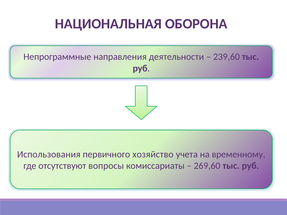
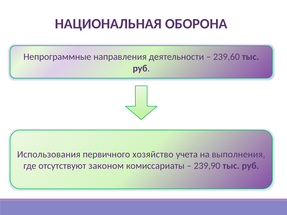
временному: временному -> выполнения (238, 155)
вопросы: вопросы -> законом (106, 166)
269,60: 269,60 -> 239,90 (207, 166)
